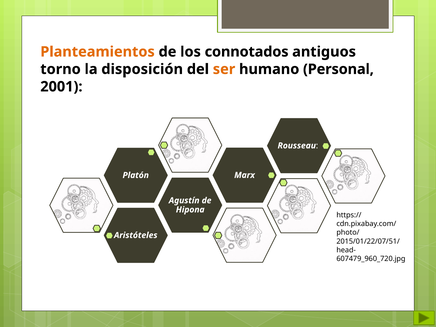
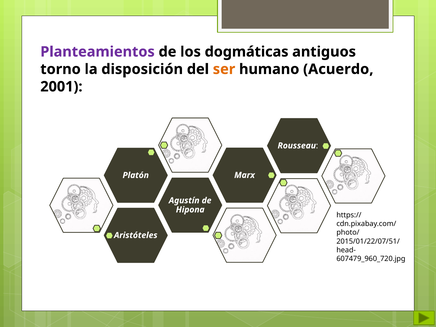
Planteamientos colour: orange -> purple (98, 52)
connotados: connotados -> dogmáticas (247, 52)
Personal: Personal -> Acuerdo (338, 69)
